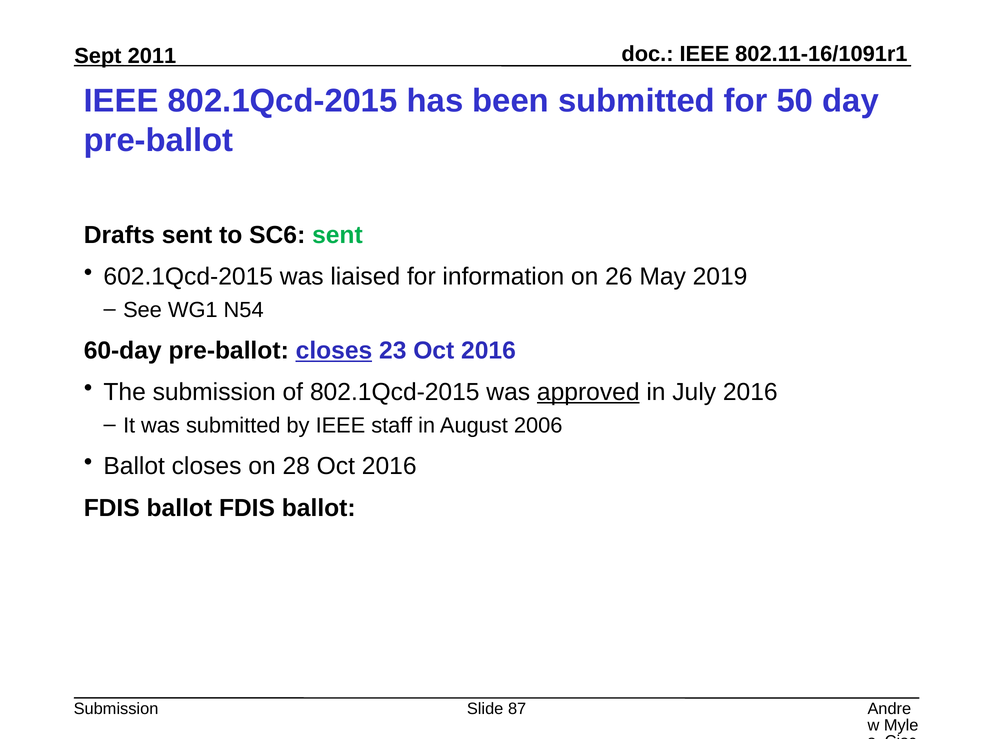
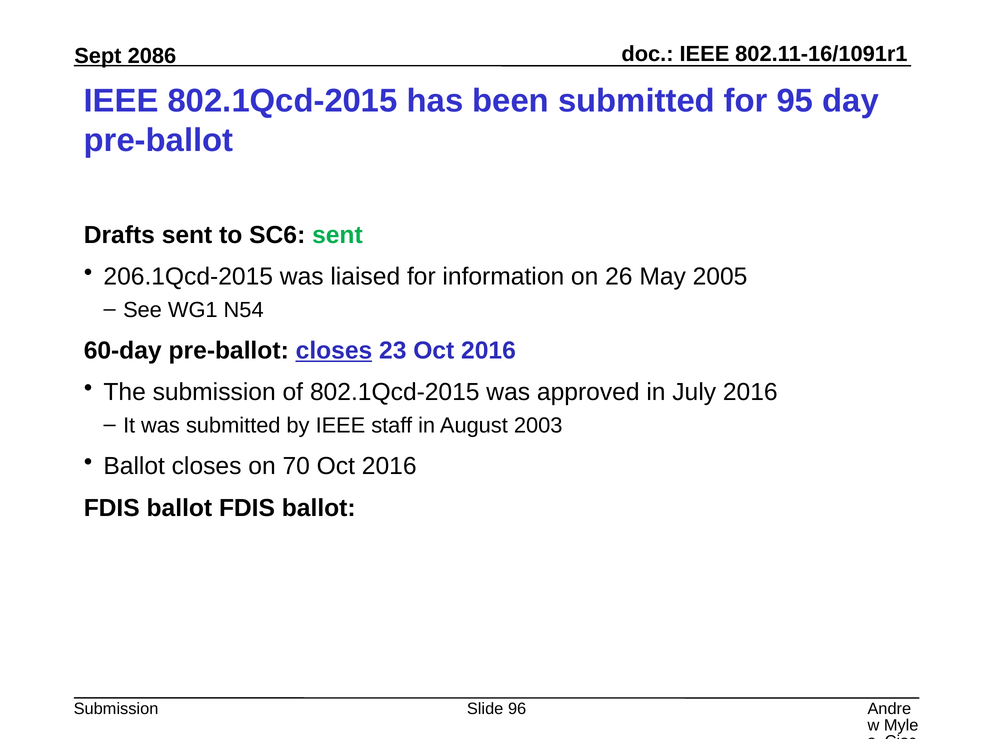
2011: 2011 -> 2086 (152, 56)
50: 50 -> 95 (795, 101)
602.1Qcd-2015: 602.1Qcd-2015 -> 206.1Qcd-2015 (188, 277)
2019: 2019 -> 2005 (720, 277)
approved underline: present -> none (588, 392)
2006: 2006 -> 2003 (538, 425)
28: 28 -> 70 (296, 466)
87: 87 -> 96 (517, 709)
